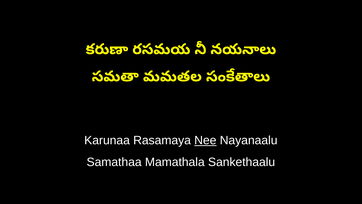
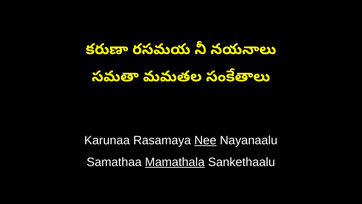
Mamathala underline: none -> present (175, 162)
